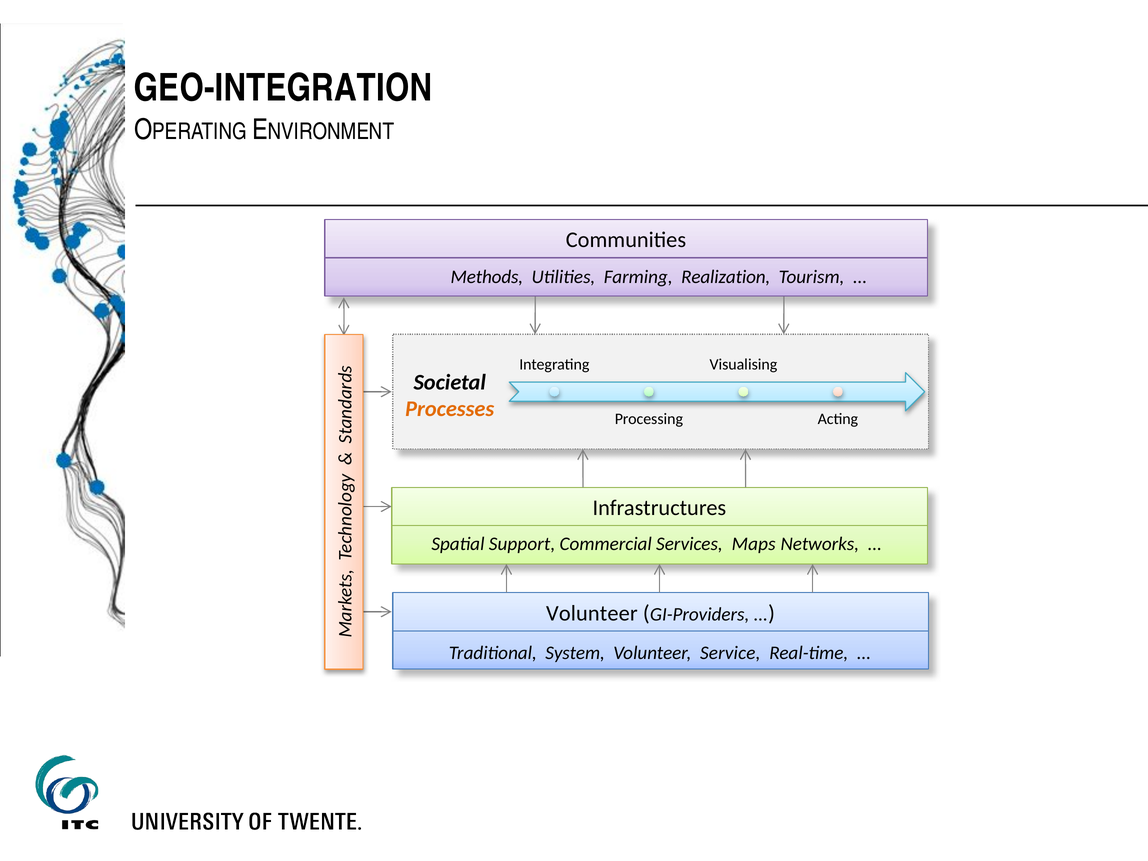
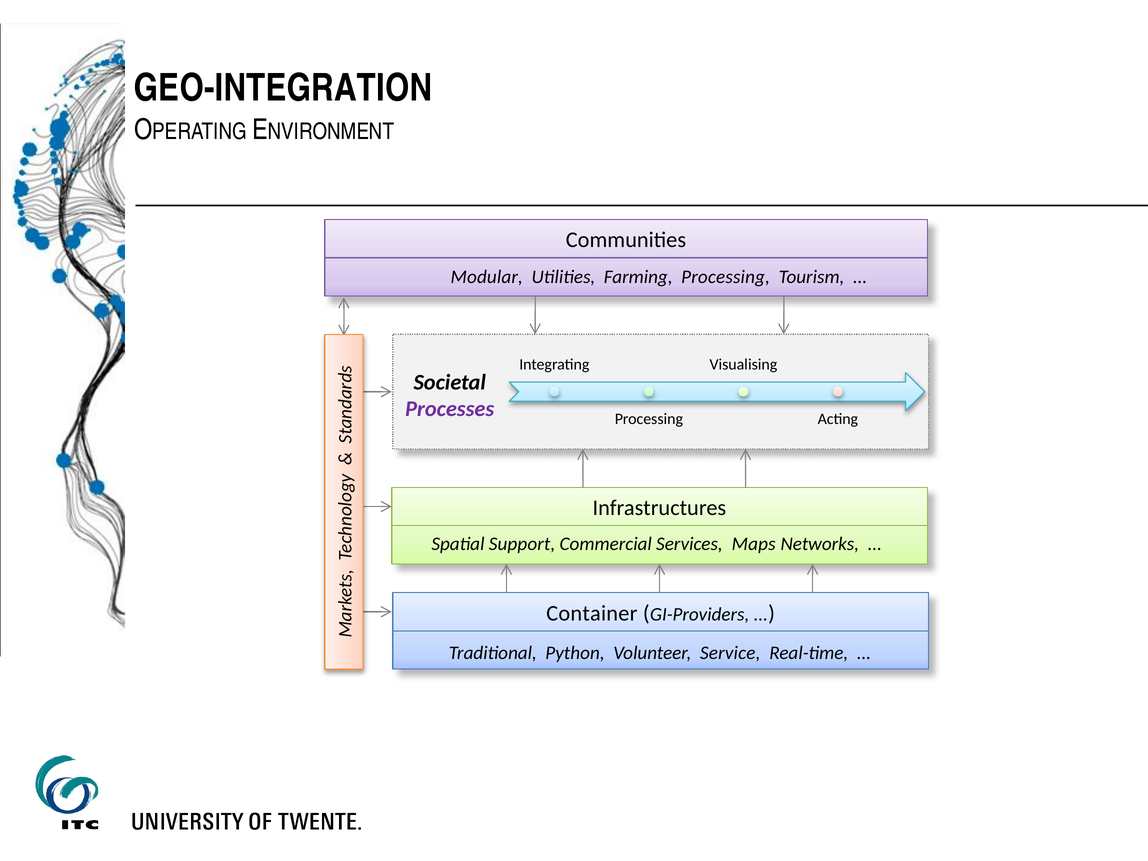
Methods: Methods -> Modular (487, 277)
Farming Realization: Realization -> Processing (726, 277)
Processes colour: orange -> purple (450, 409)
Volunteer: Volunteer -> Container (592, 613)
System: System -> Python (575, 653)
